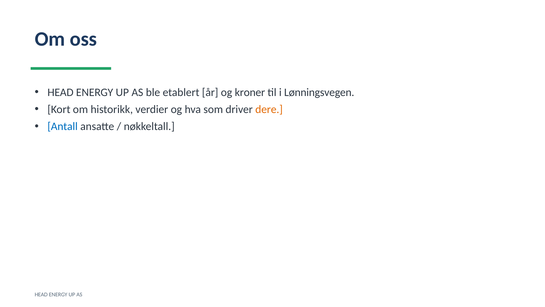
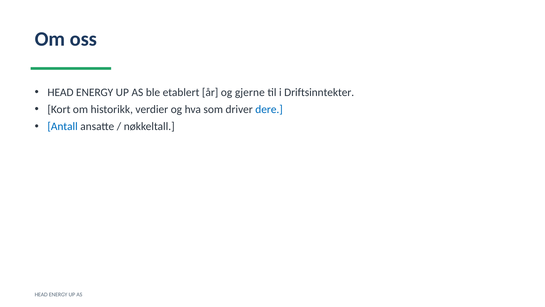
kroner: kroner -> gjerne (250, 92)
Lønningsvegen: Lønningsvegen -> Driftsinntekter (319, 92)
dere colour: orange -> blue (269, 109)
